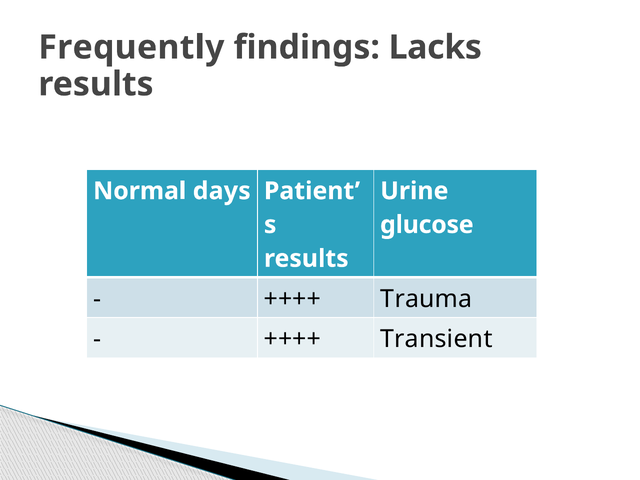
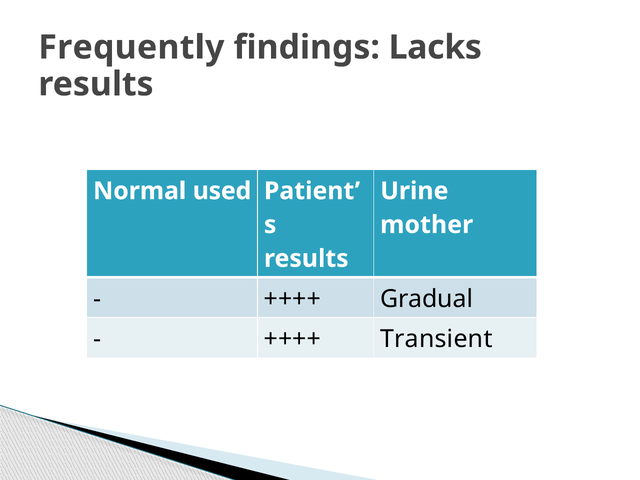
days: days -> used (222, 191)
glucose: glucose -> mother (427, 225)
Trauma: Trauma -> Gradual (427, 299)
